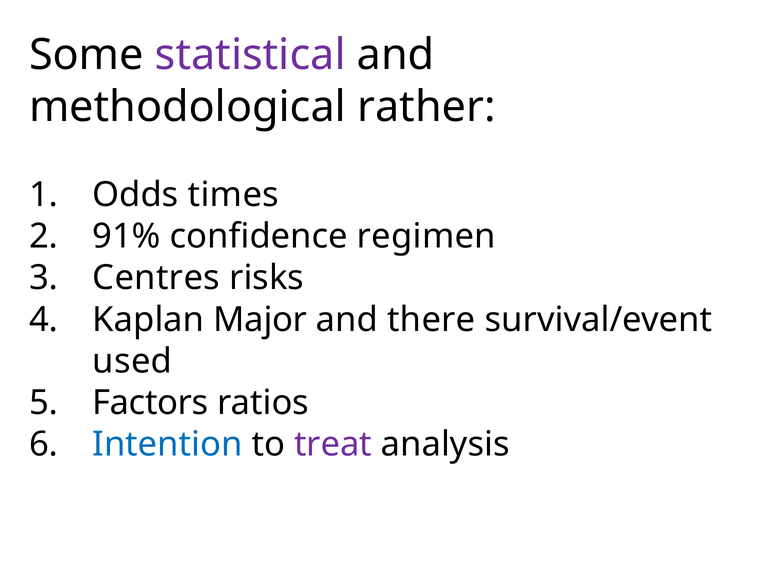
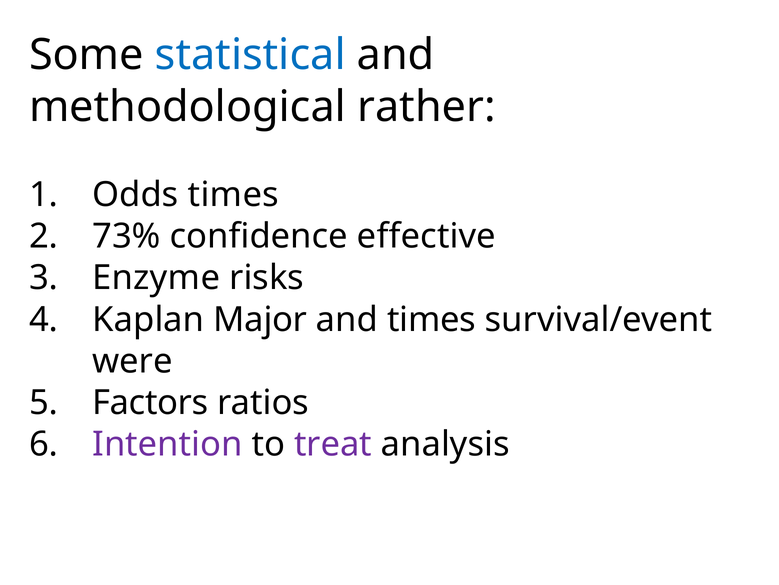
statistical colour: purple -> blue (250, 55)
91%: 91% -> 73% (127, 236)
regimen: regimen -> effective (426, 236)
Centres: Centres -> Enzyme (156, 278)
and there: there -> times (432, 319)
used: used -> were (133, 361)
Intention colour: blue -> purple (168, 444)
